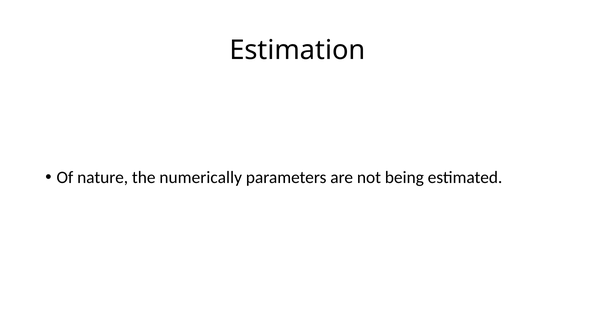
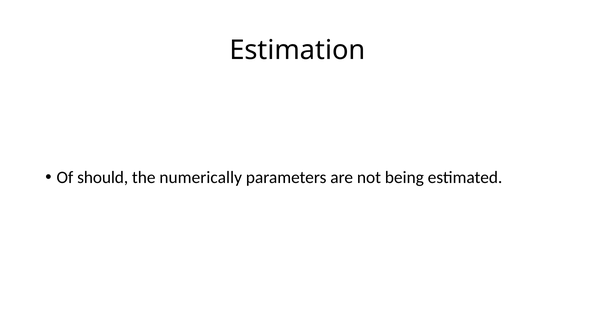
nature: nature -> should (103, 177)
